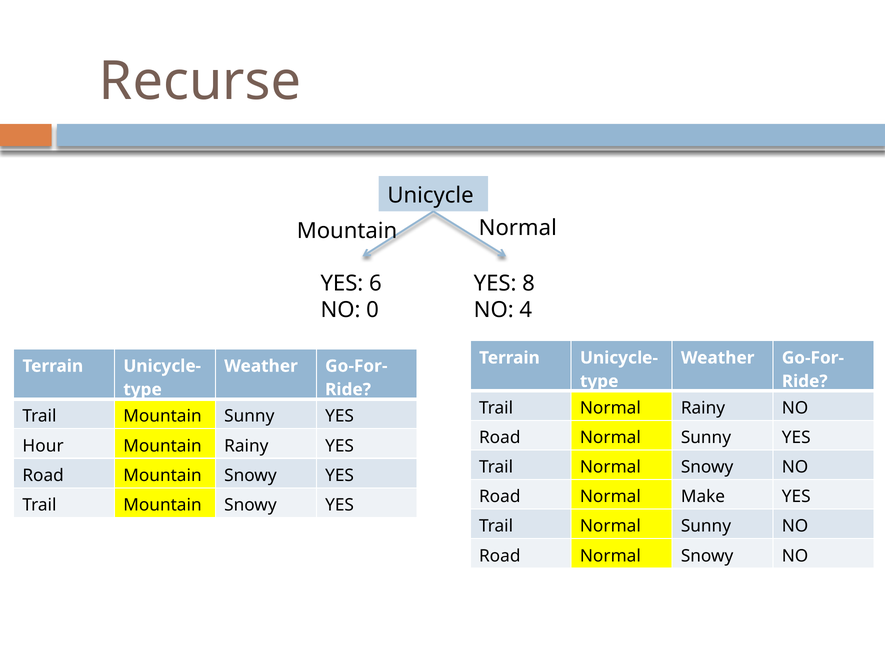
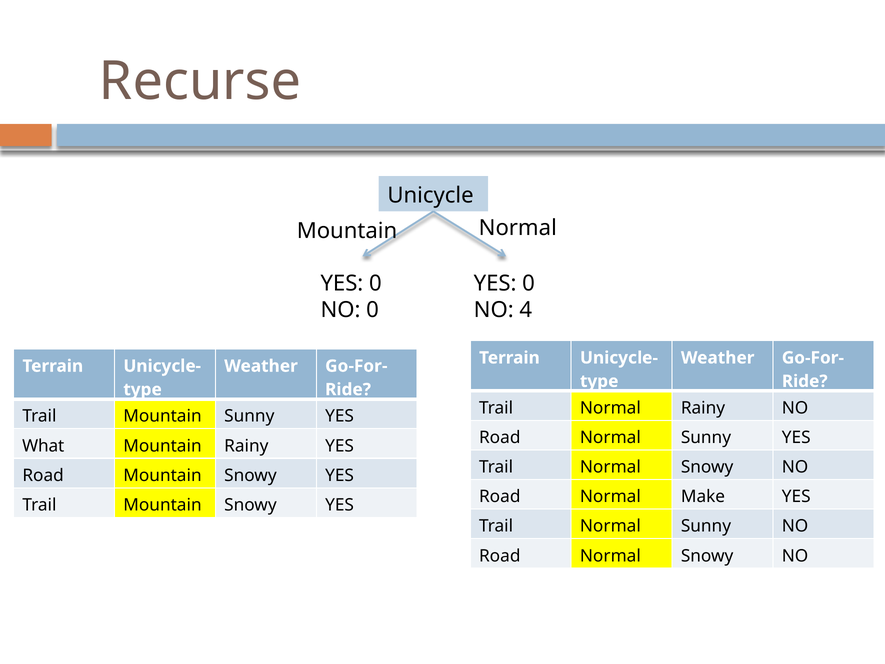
6: 6 -> 0 (375, 283)
8: 8 -> 0 (529, 283)
Hour: Hour -> What (43, 446)
